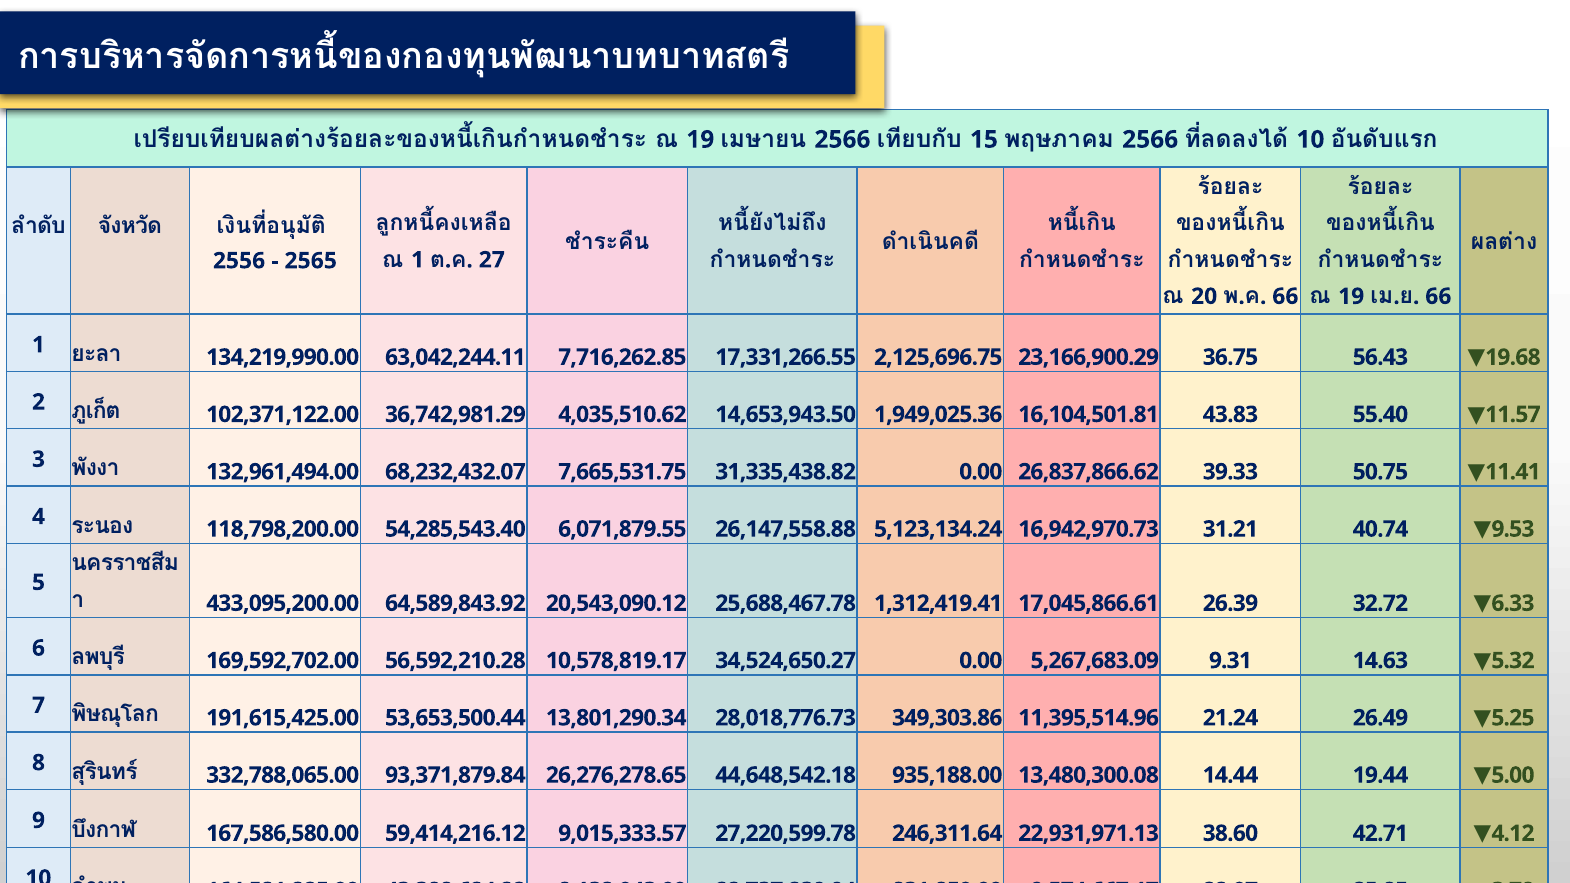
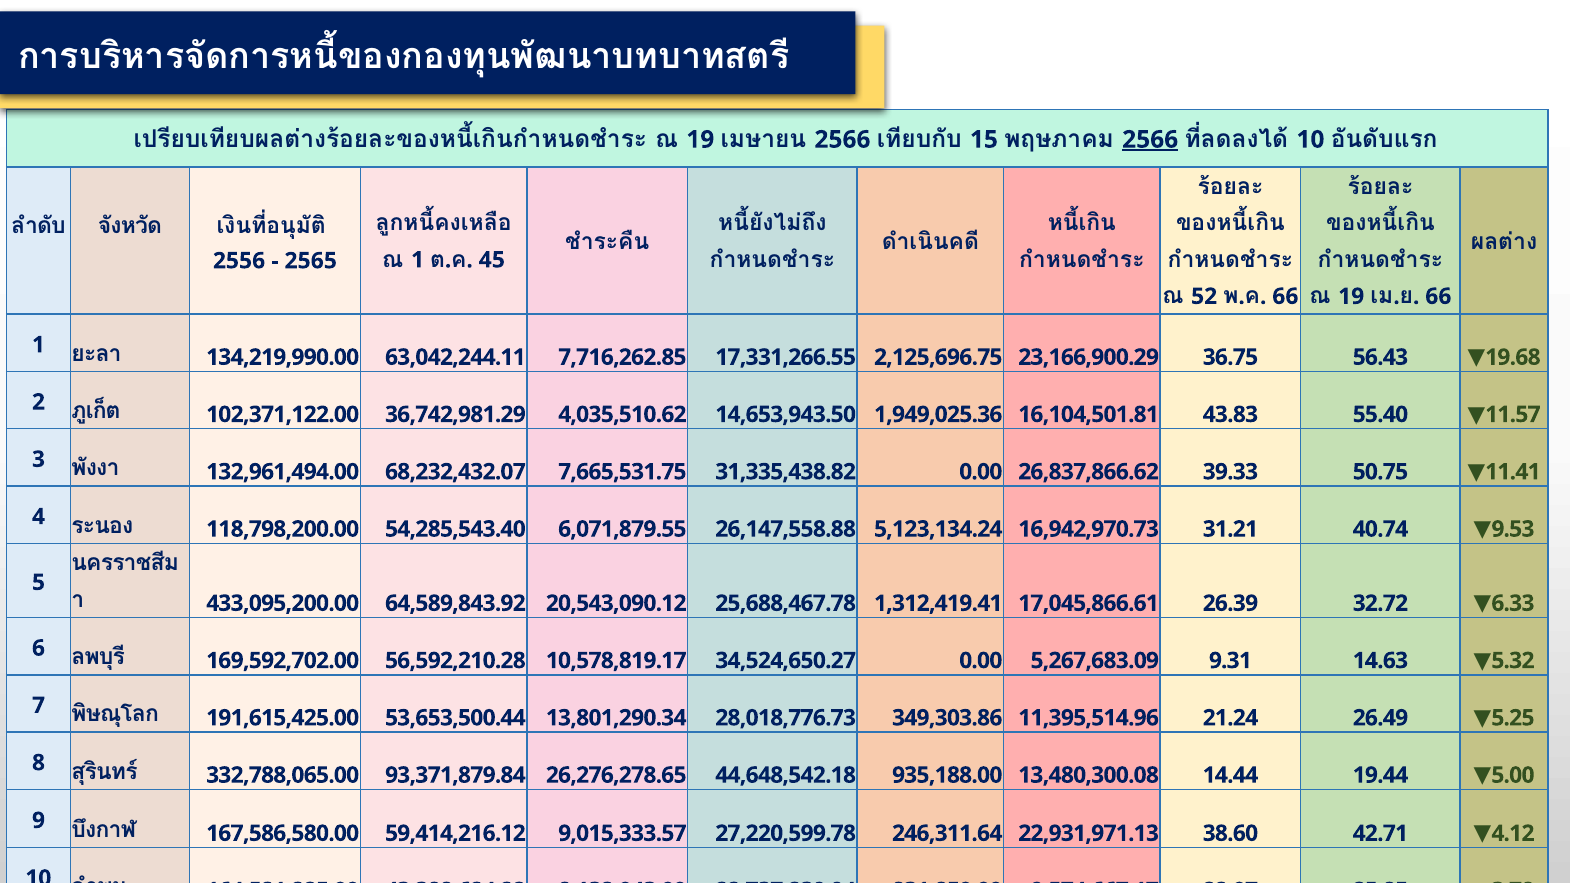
2566 underline: none -> present (1150, 140)
27: 27 -> 45 (492, 260)
20: 20 -> 52 (1204, 296)
